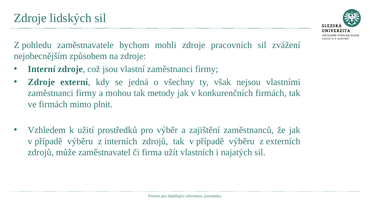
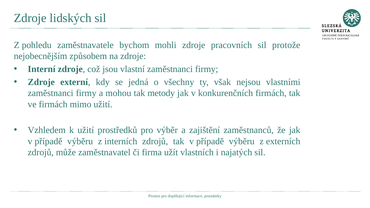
zvážení: zvážení -> protože (286, 45)
mimo plnit: plnit -> užití (103, 104)
